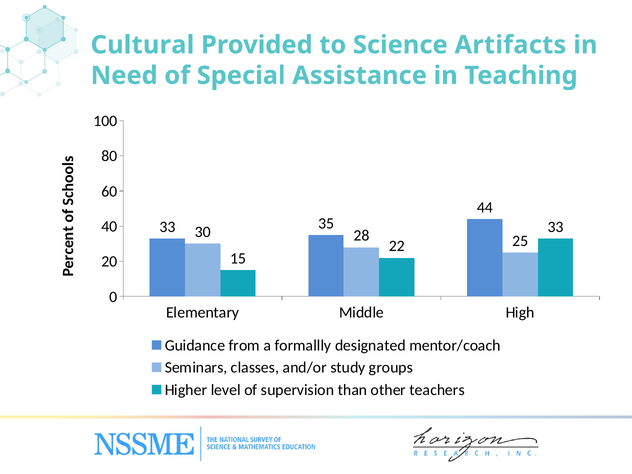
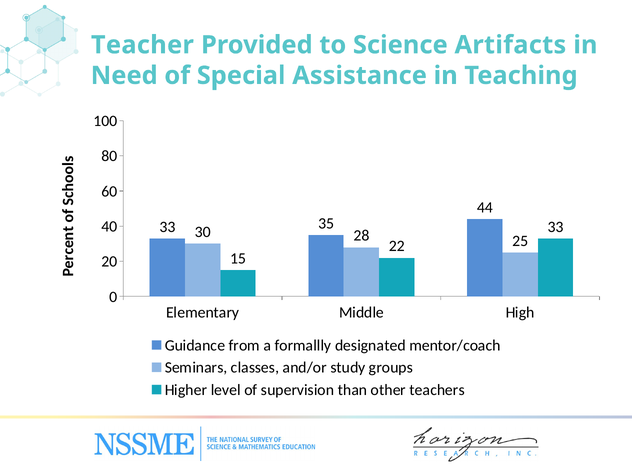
Cultural: Cultural -> Teacher (142, 45)
